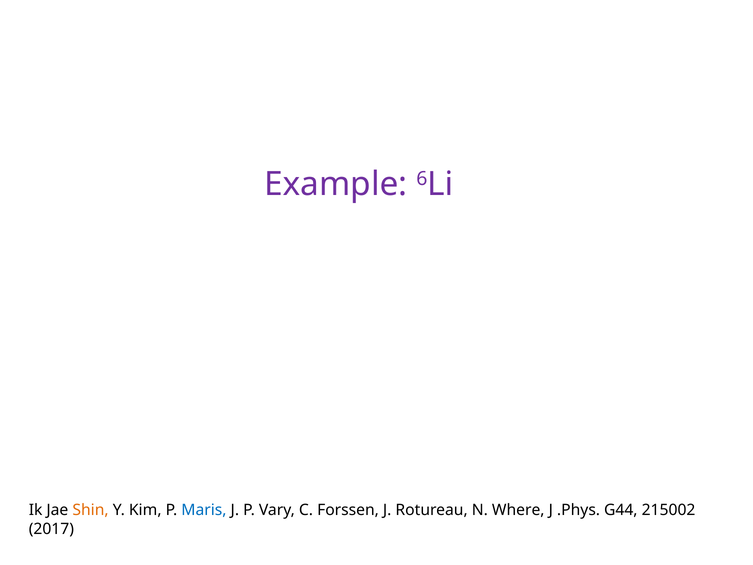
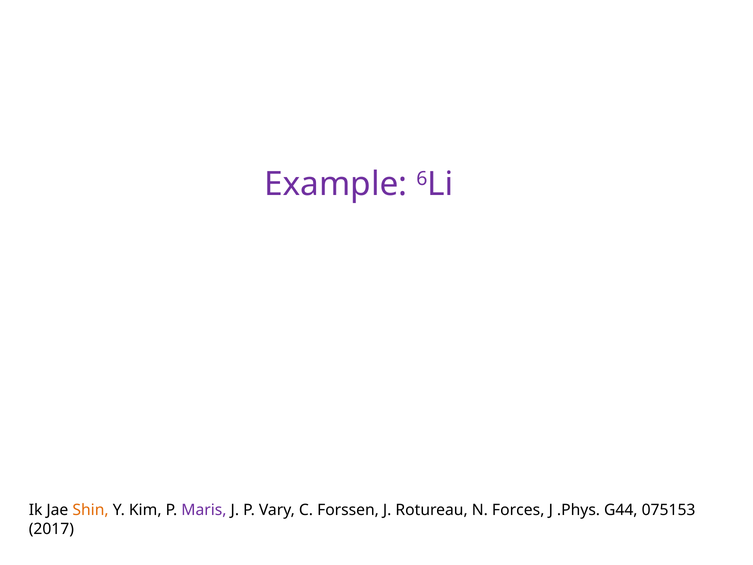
Maris colour: blue -> purple (204, 510)
Where: Where -> Forces (518, 510)
215002: 215002 -> 075153 (669, 510)
